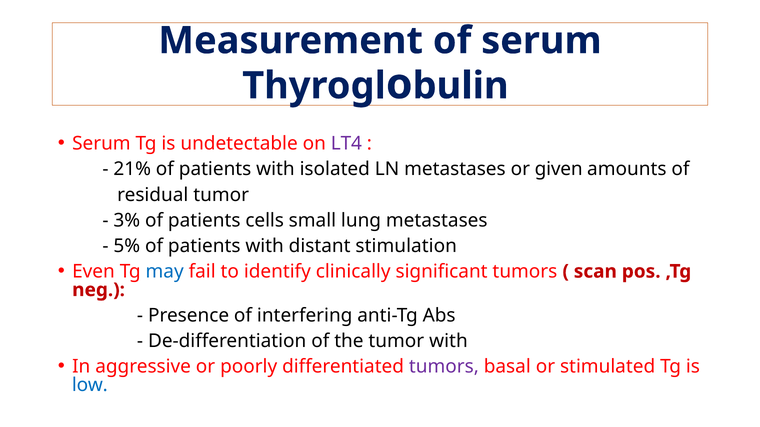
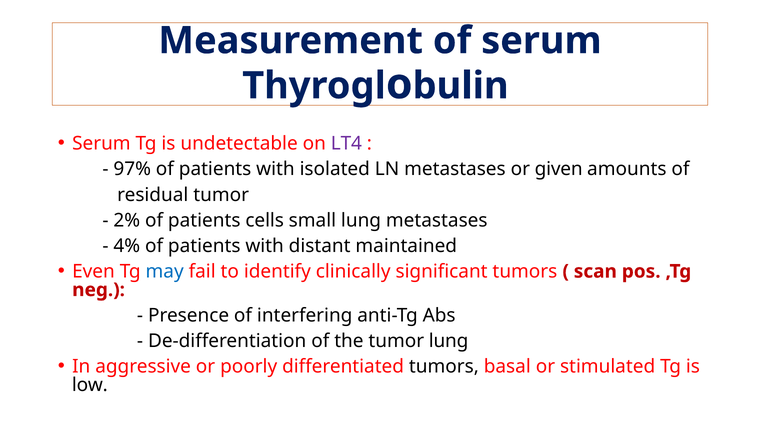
21%: 21% -> 97% (132, 169)
3%: 3% -> 2% (127, 221)
5%: 5% -> 4% (127, 246)
stimulation: stimulation -> maintained (406, 246)
tumor with: with -> lung (449, 341)
tumors colour: purple -> black (444, 367)
low colour: blue -> black (90, 385)
